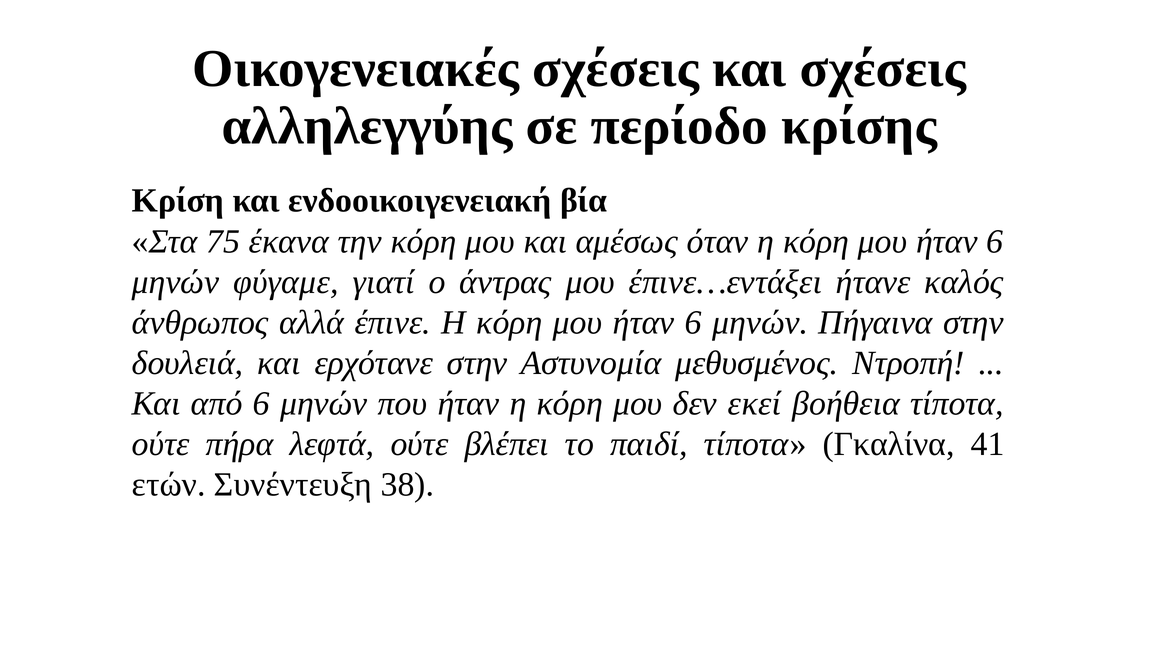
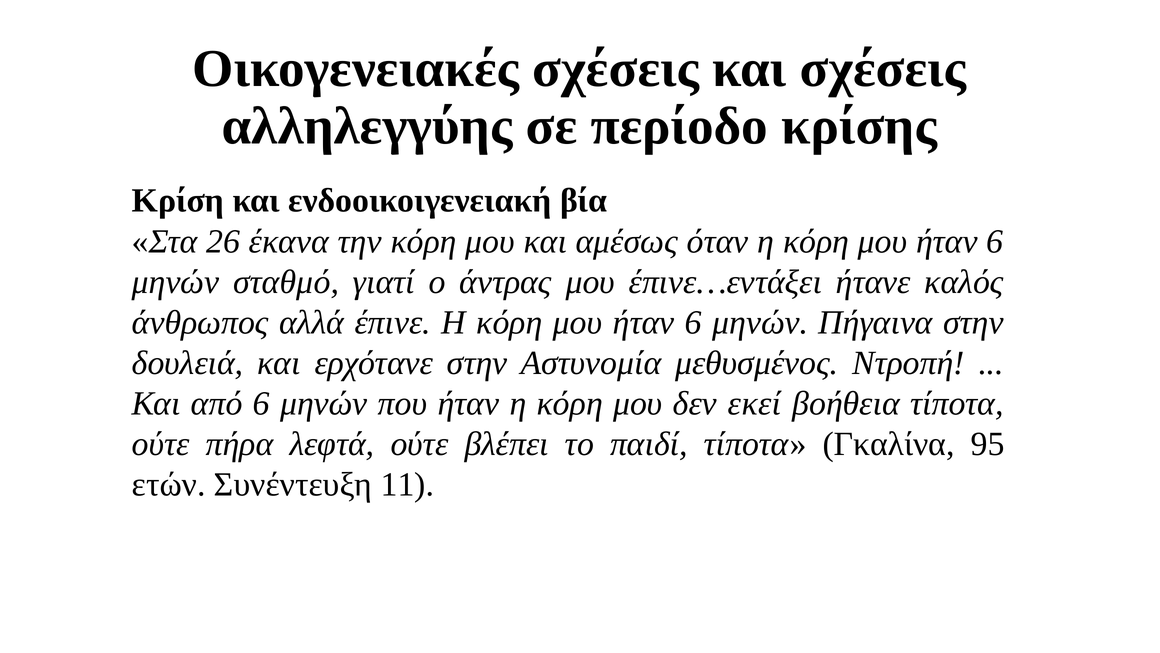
75: 75 -> 26 (223, 241)
φύγαμε: φύγαμε -> σταθμό (286, 282)
41: 41 -> 95 (988, 444)
38: 38 -> 11 (407, 484)
